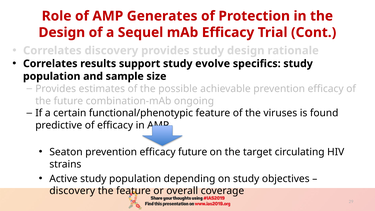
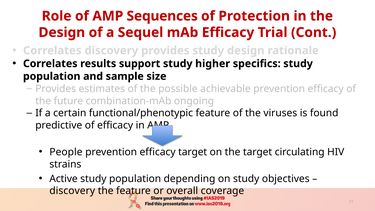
Generates: Generates -> Sequences (162, 16)
evolve: evolve -> higher (213, 64)
Seaton: Seaton -> People (66, 152)
efficacy future: future -> target (193, 152)
